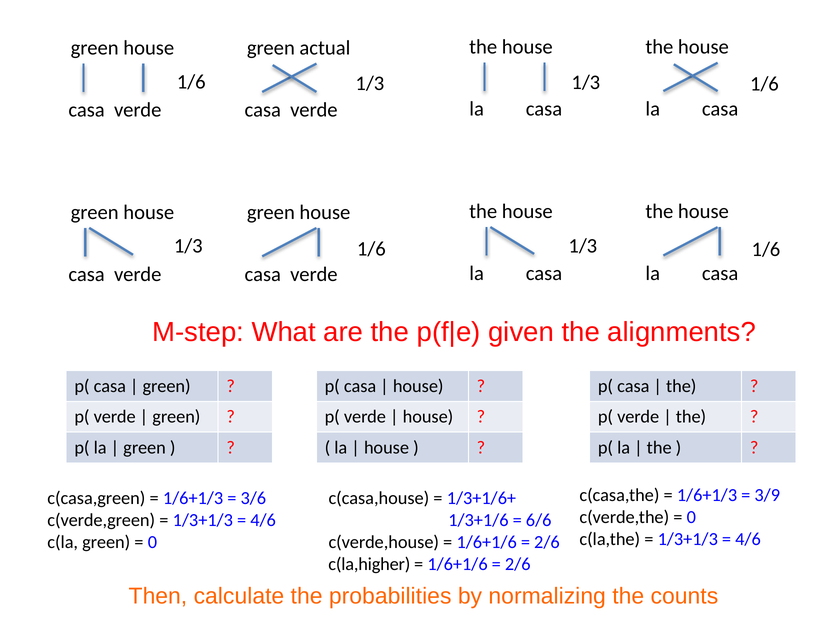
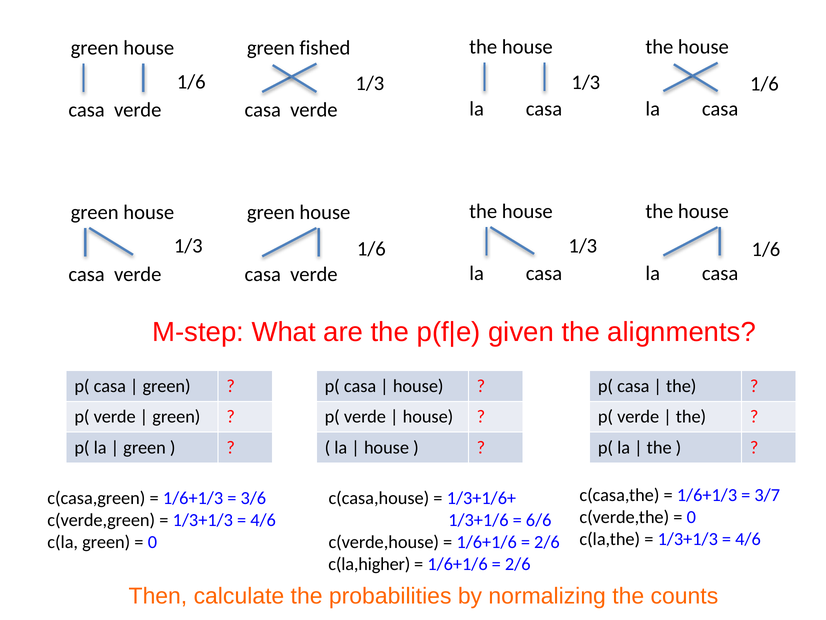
actual: actual -> fished (325, 48)
3/9: 3/9 -> 3/7 (767, 495)
